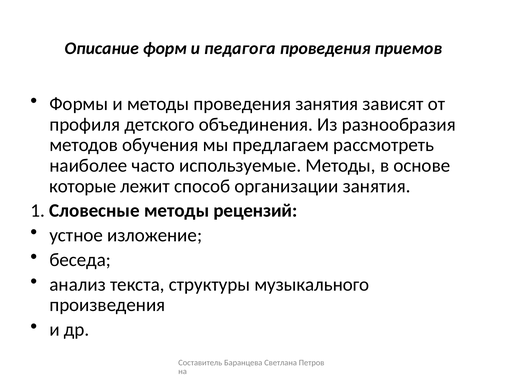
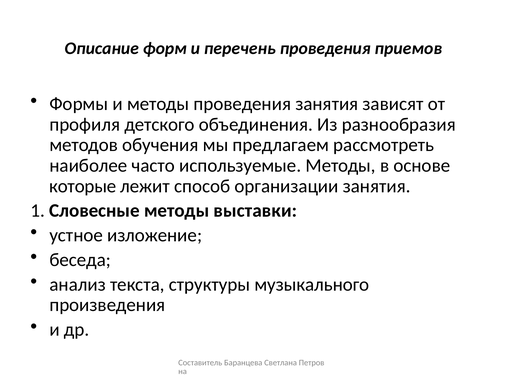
педагога: педагога -> перечень (240, 49)
рецензий: рецензий -> выставки (255, 211)
